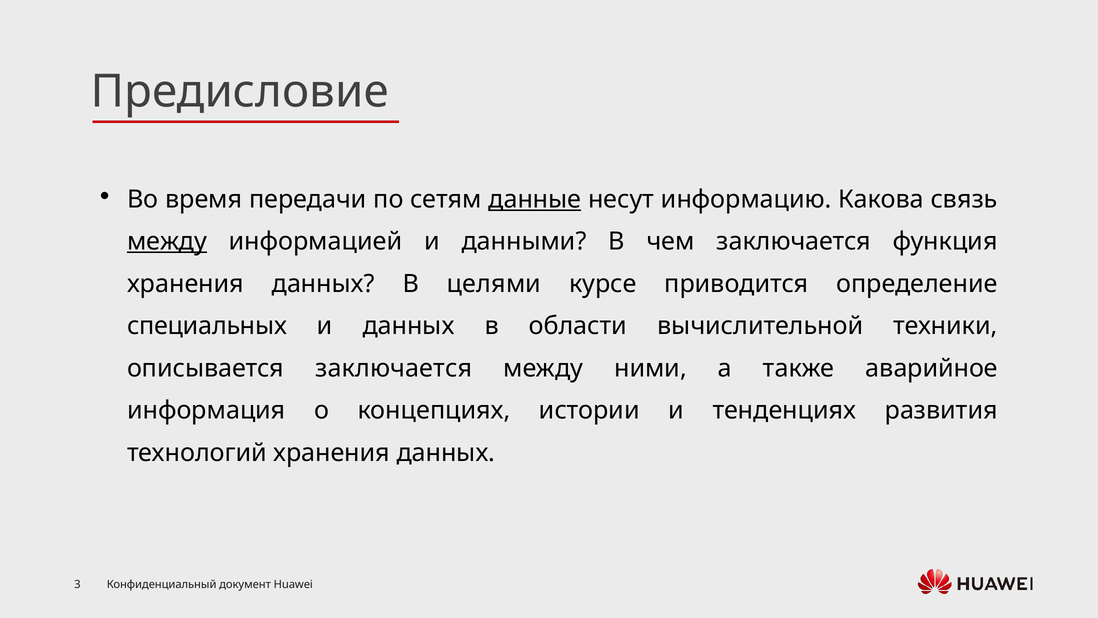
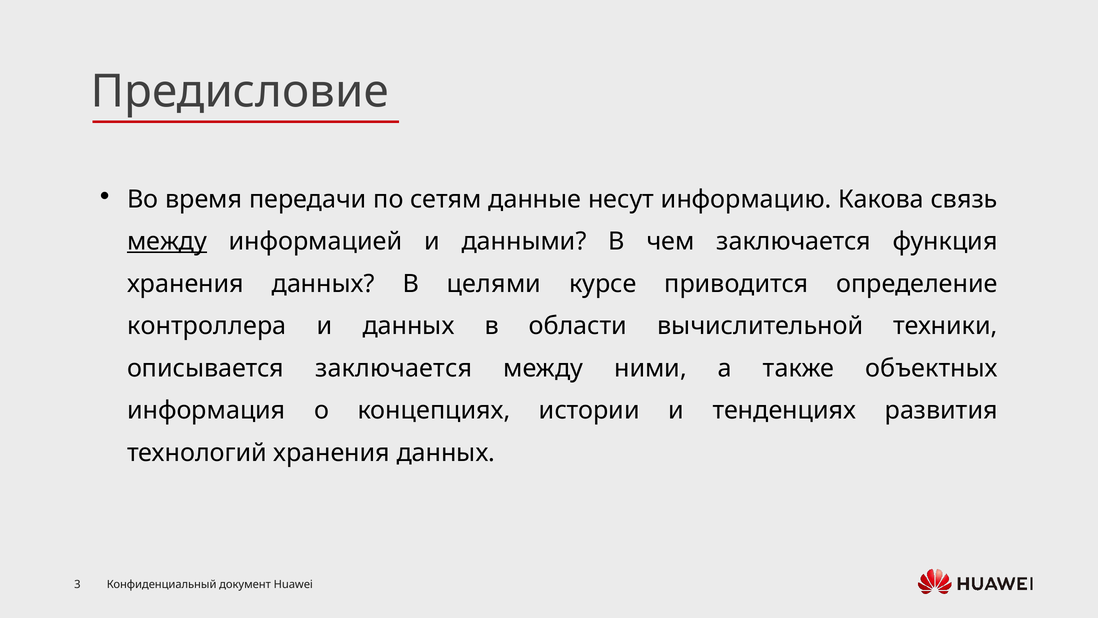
данные underline: present -> none (535, 199)
специальных: специальных -> контроллера (207, 326)
аварийное: аварийное -> объектных (932, 368)
